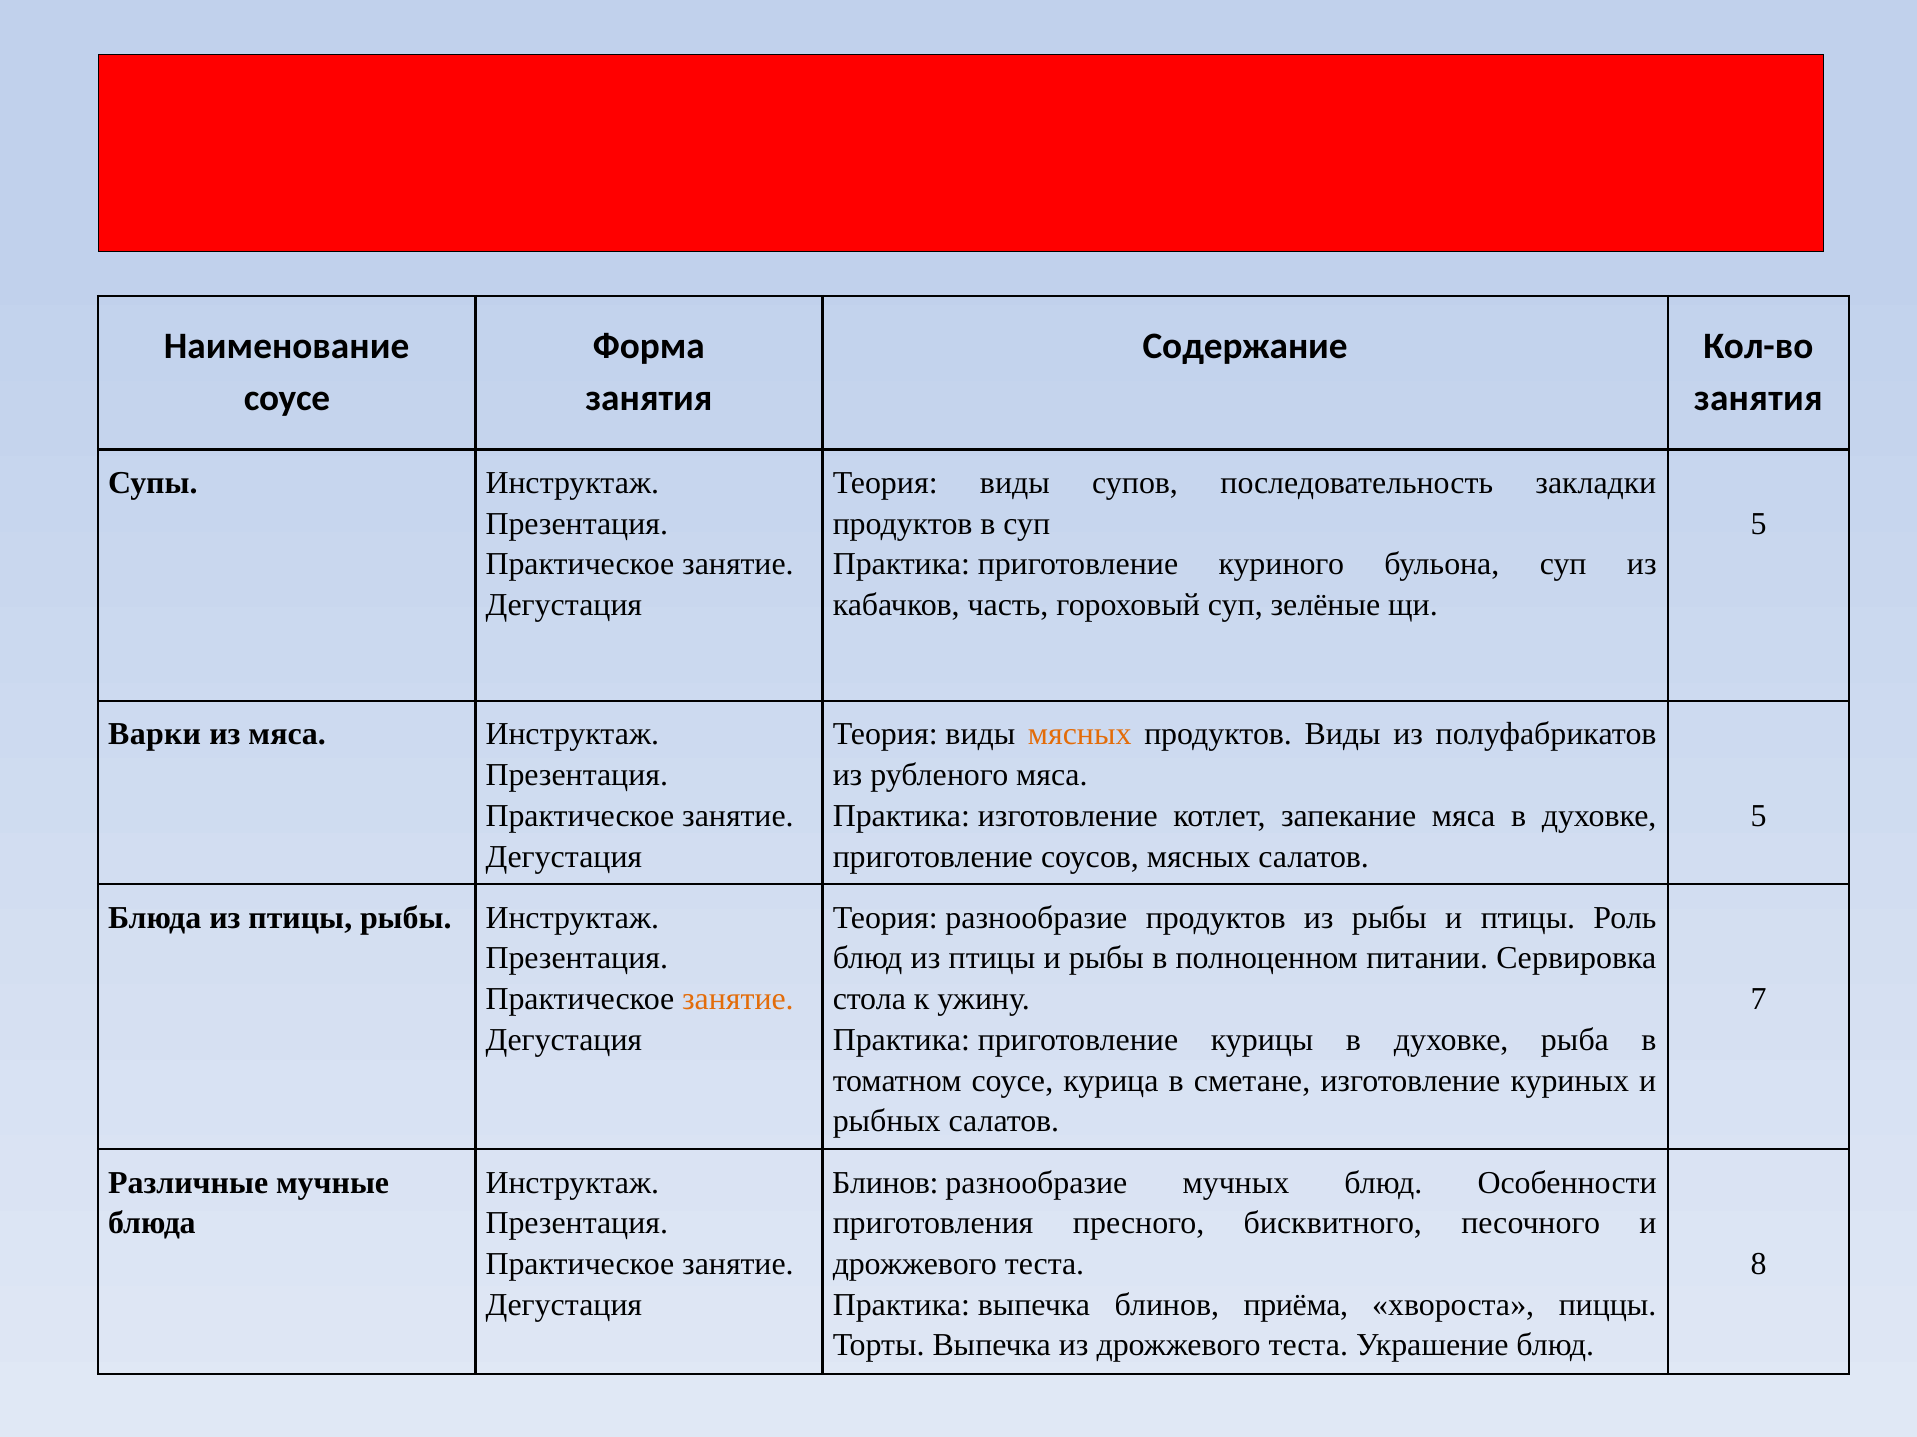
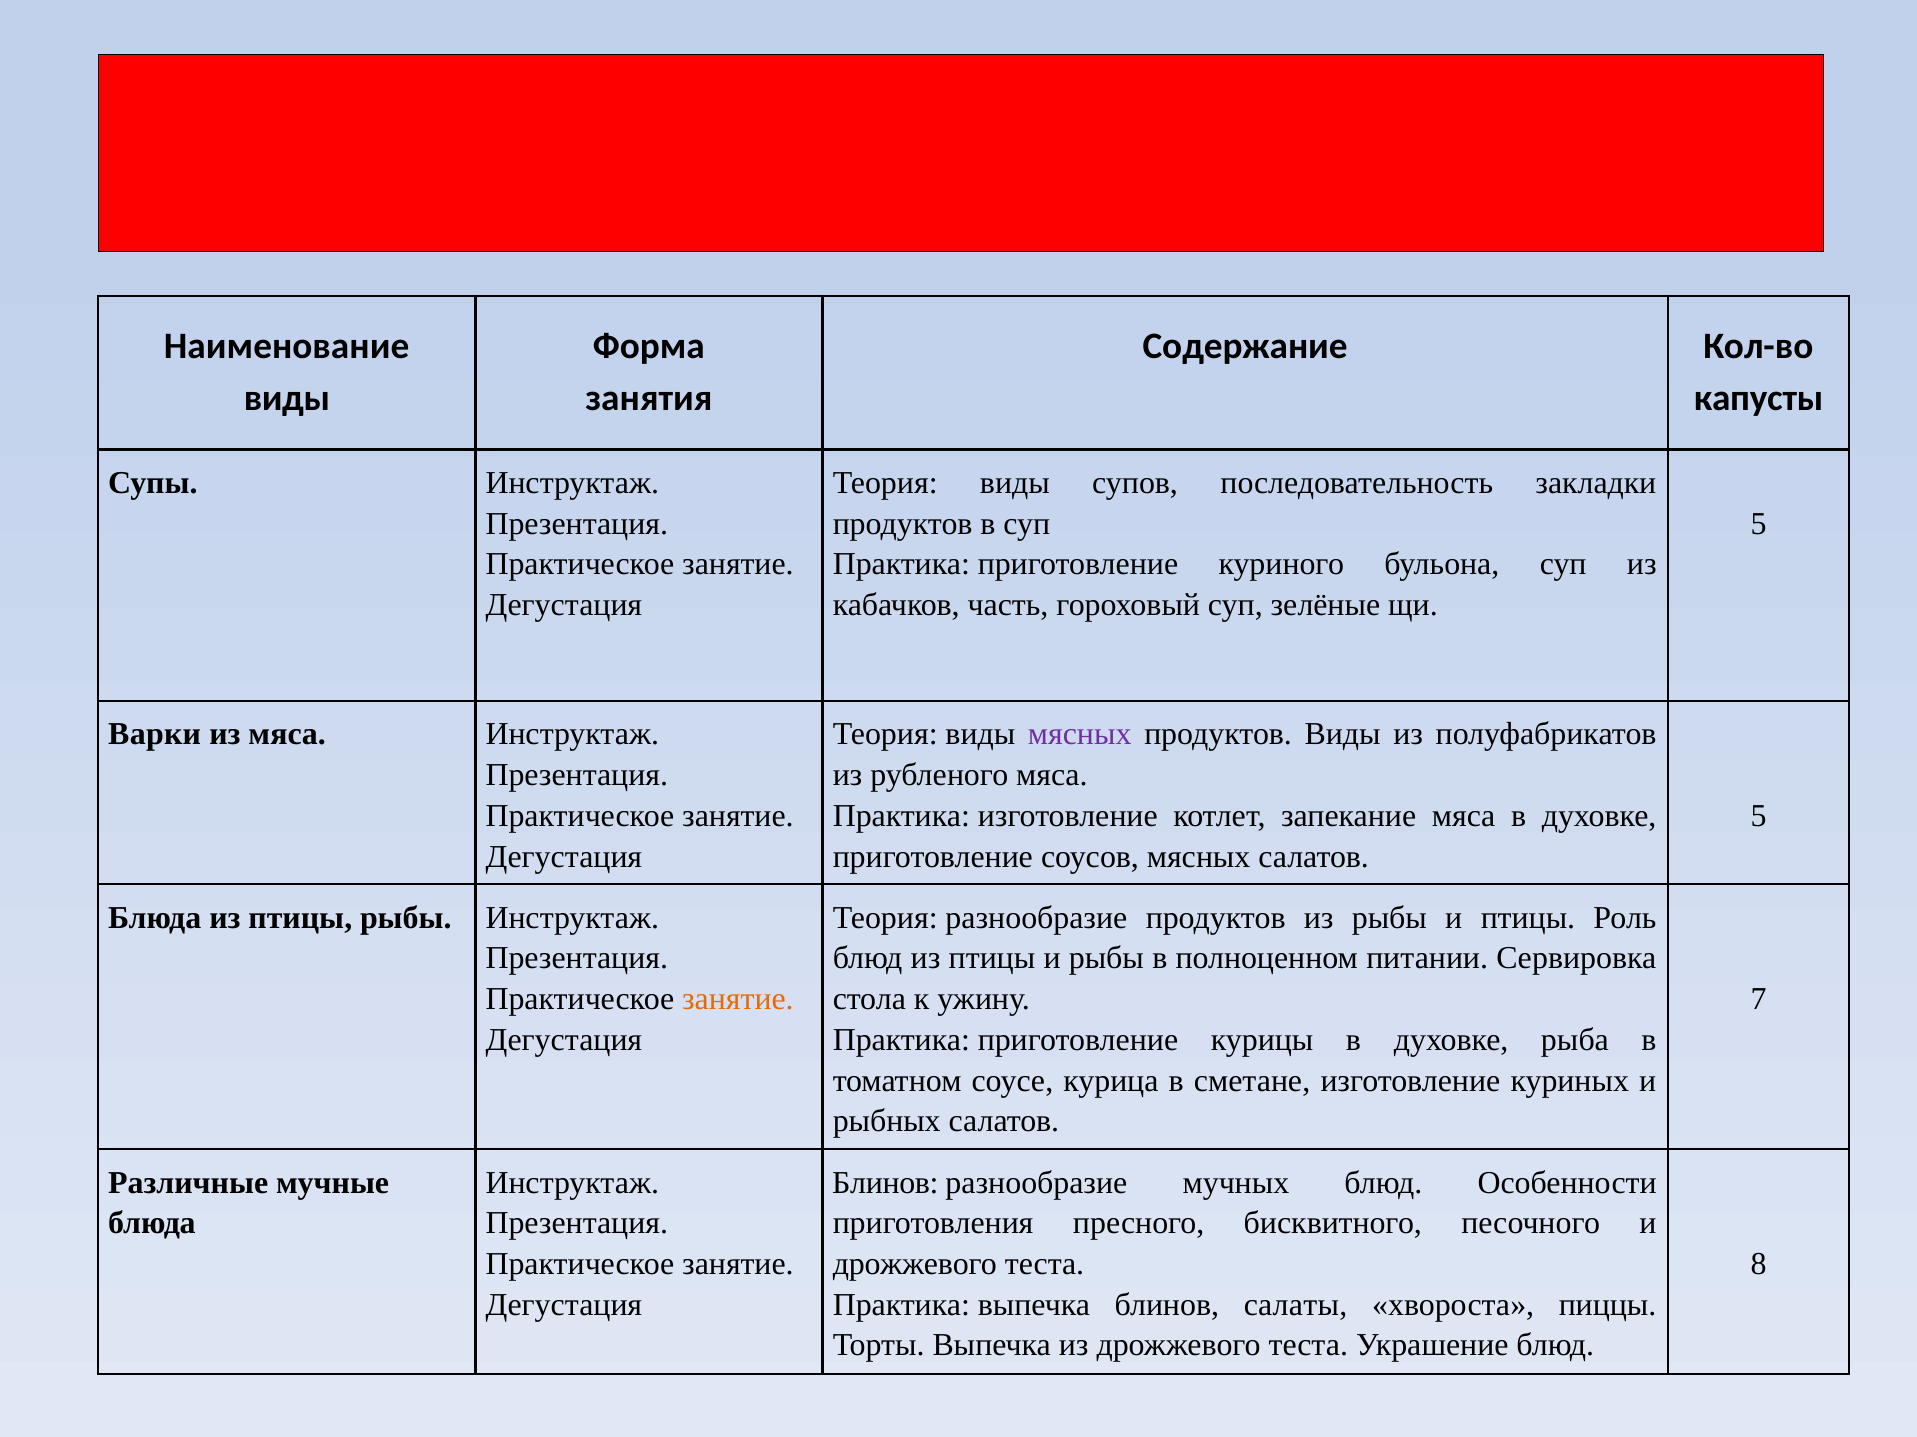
соусе: соусе -> виды (287, 398)
занятия: занятия -> капусты (1759, 398)
мясных colour: orange -> purple (1080, 735)
приёма: приёма -> салаты (1296, 1305)
